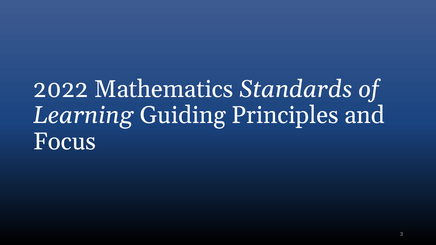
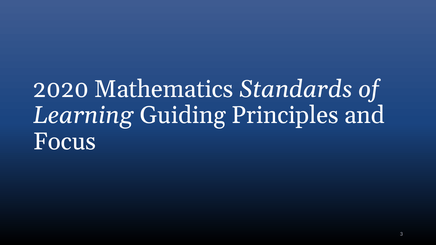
2022: 2022 -> 2020 (61, 89)
